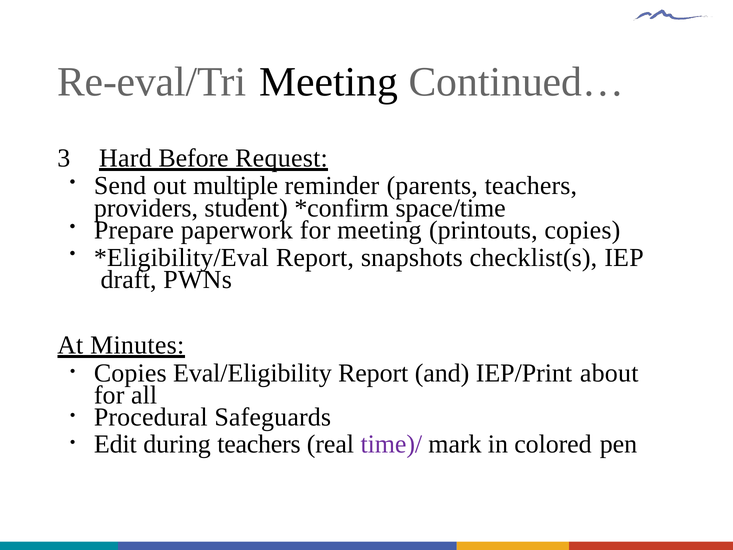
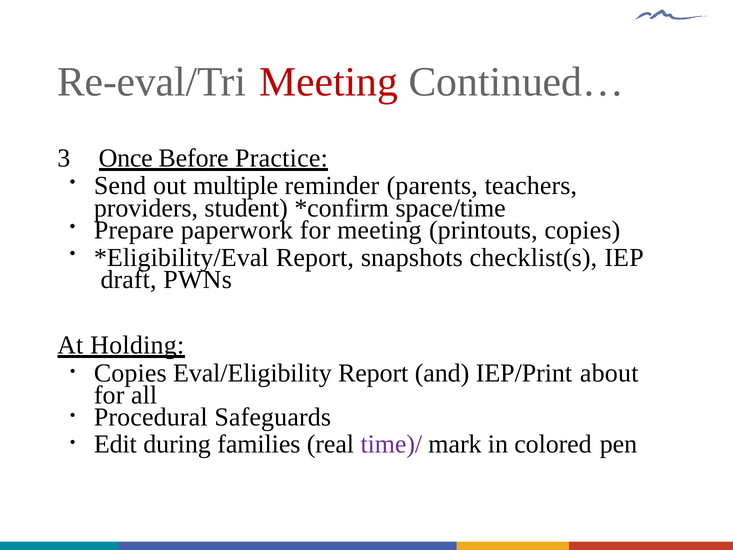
Meeting colour: black -> red (329, 82)
Hard: Hard -> Once (126, 158)
Request: Request -> Practice (281, 158)
Minutes: Minutes -> Holding (137, 345)
during teachers: teachers -> families (259, 444)
